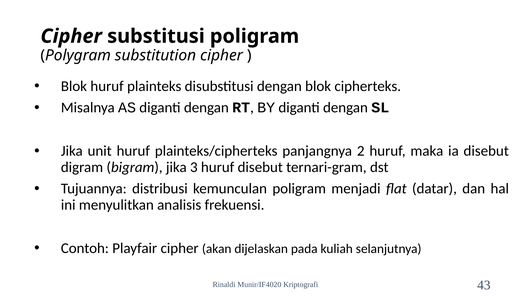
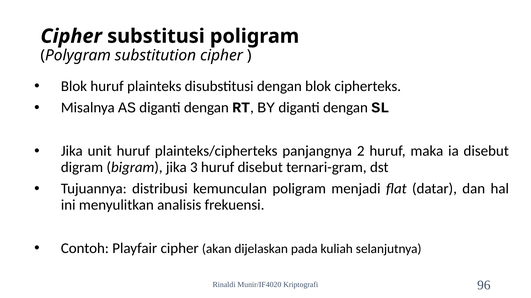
43: 43 -> 96 (484, 286)
